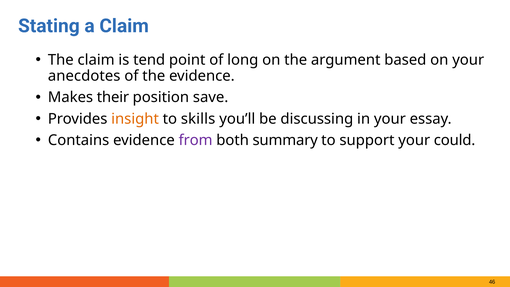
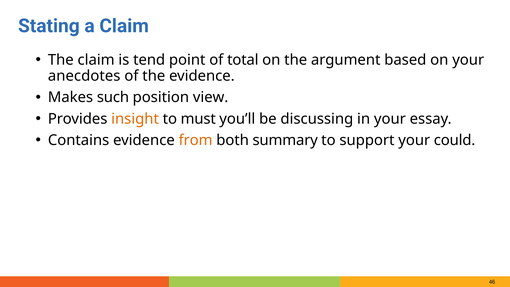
long: long -> total (243, 60)
their: their -> such (113, 97)
save: save -> view (211, 97)
skills: skills -> must (198, 119)
from colour: purple -> orange (196, 140)
